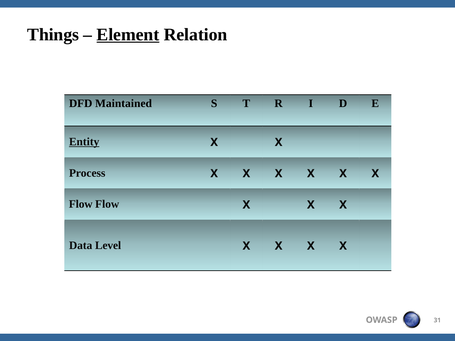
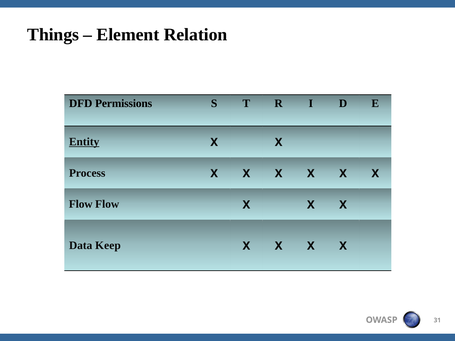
Element underline: present -> none (128, 35)
Maintained: Maintained -> Permissions (124, 103)
Level: Level -> Keep (108, 246)
